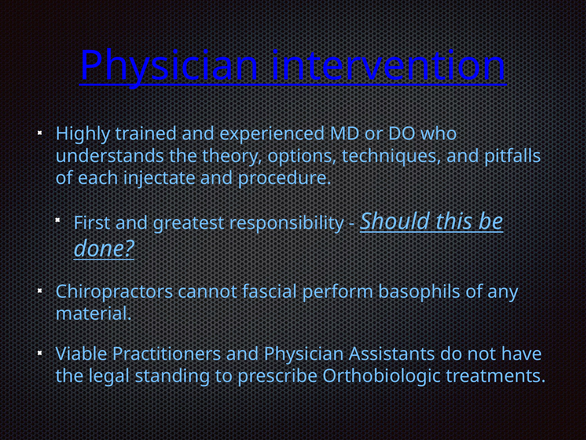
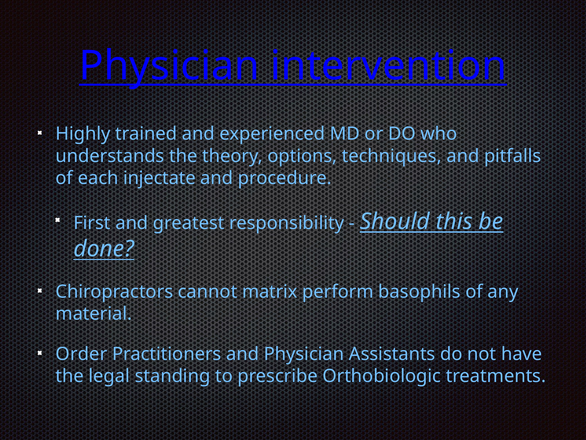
fascial: fascial -> matrix (270, 291)
Viable: Viable -> Order (81, 354)
